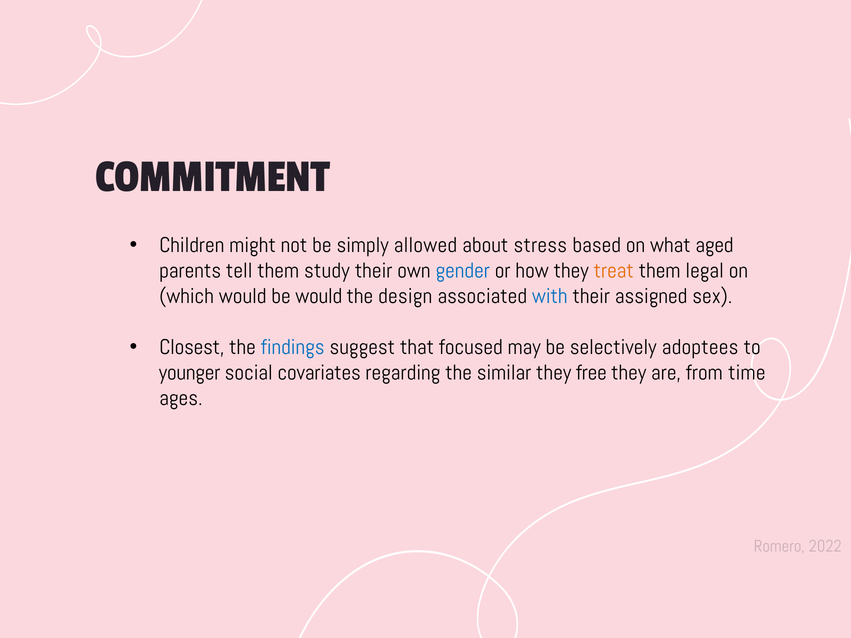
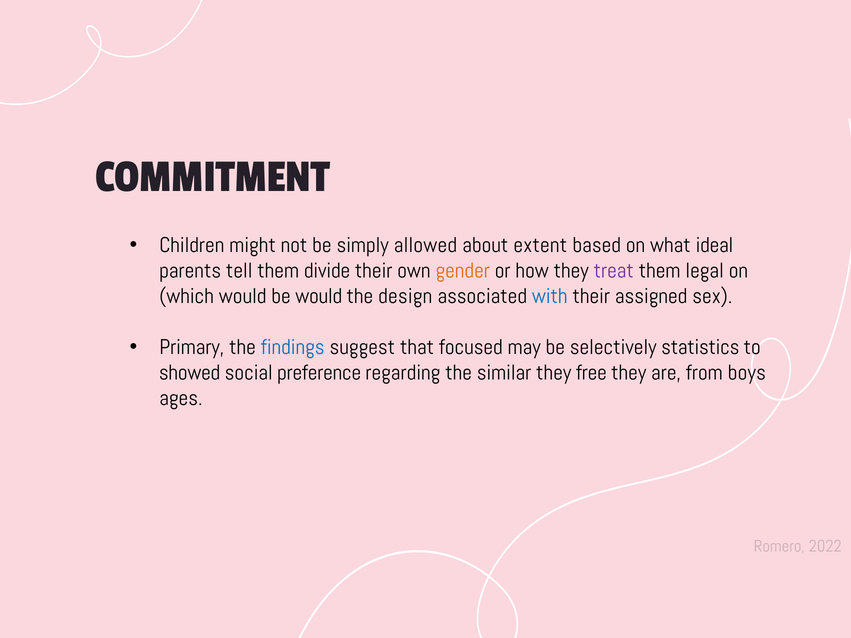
stress: stress -> extent (540, 245)
aged: aged -> ideal (714, 245)
study: study -> divide (327, 271)
gender colour: blue -> orange (463, 271)
treat colour: orange -> purple (614, 271)
Closest: Closest -> Primary (192, 348)
adoptees: adoptees -> statistics (700, 348)
younger: younger -> showed (190, 373)
covariates: covariates -> preference (319, 373)
time: time -> boys (747, 373)
